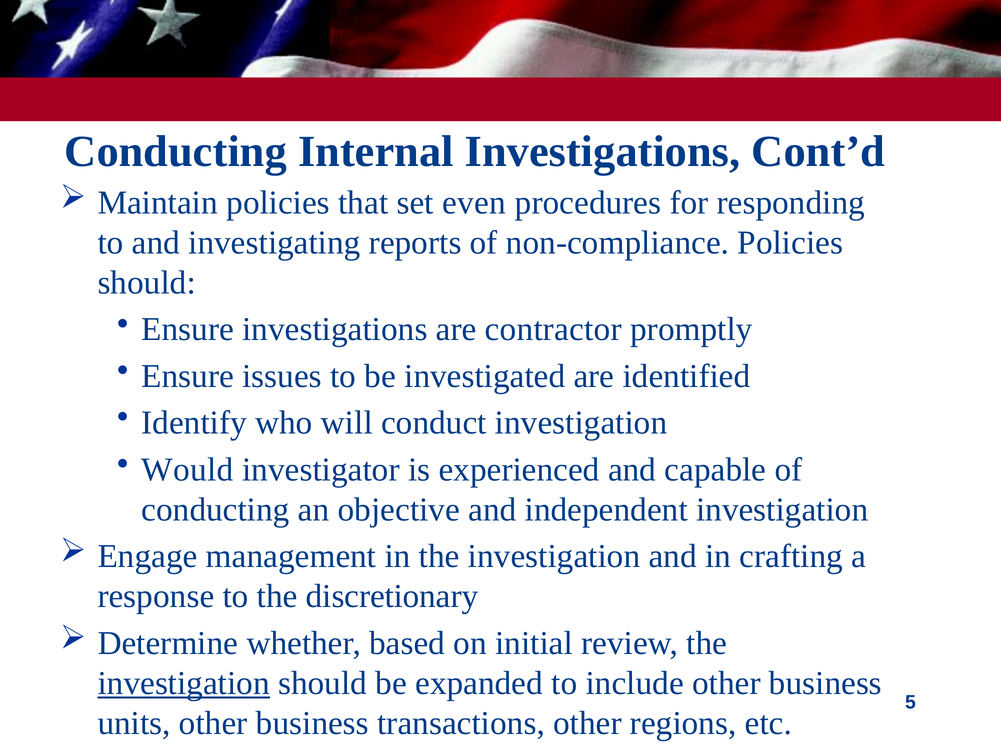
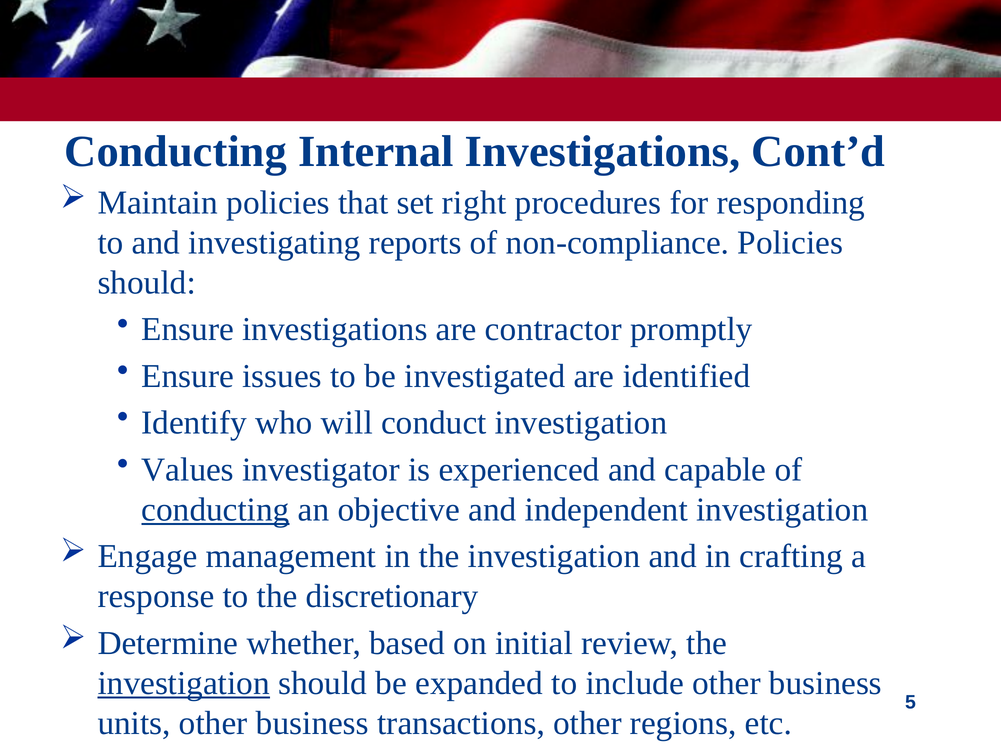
even: even -> right (474, 203)
Would: Would -> Values (188, 469)
conducting underline: none -> present (215, 509)
